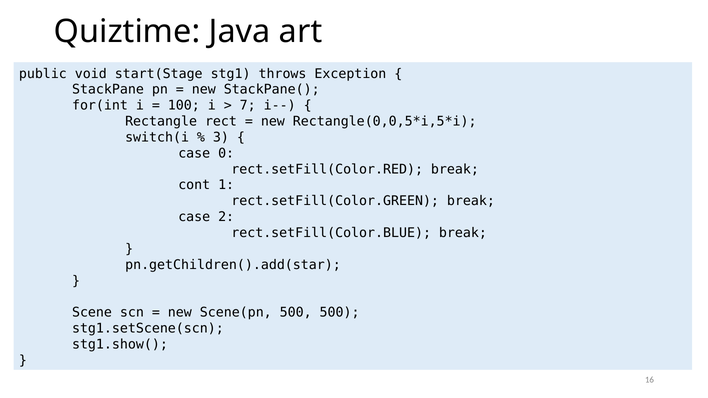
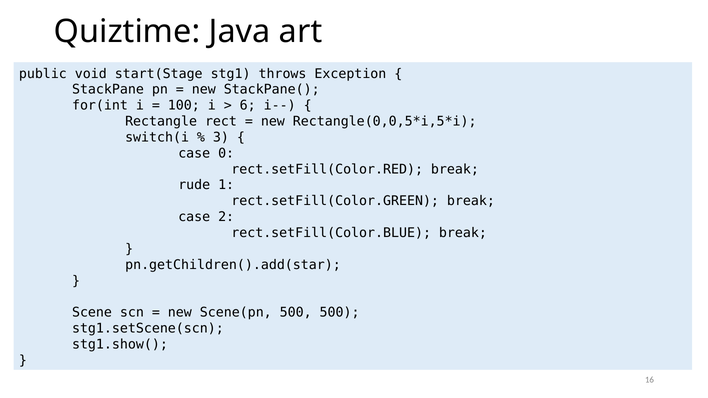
7: 7 -> 6 (248, 106)
cont: cont -> rude (194, 185)
